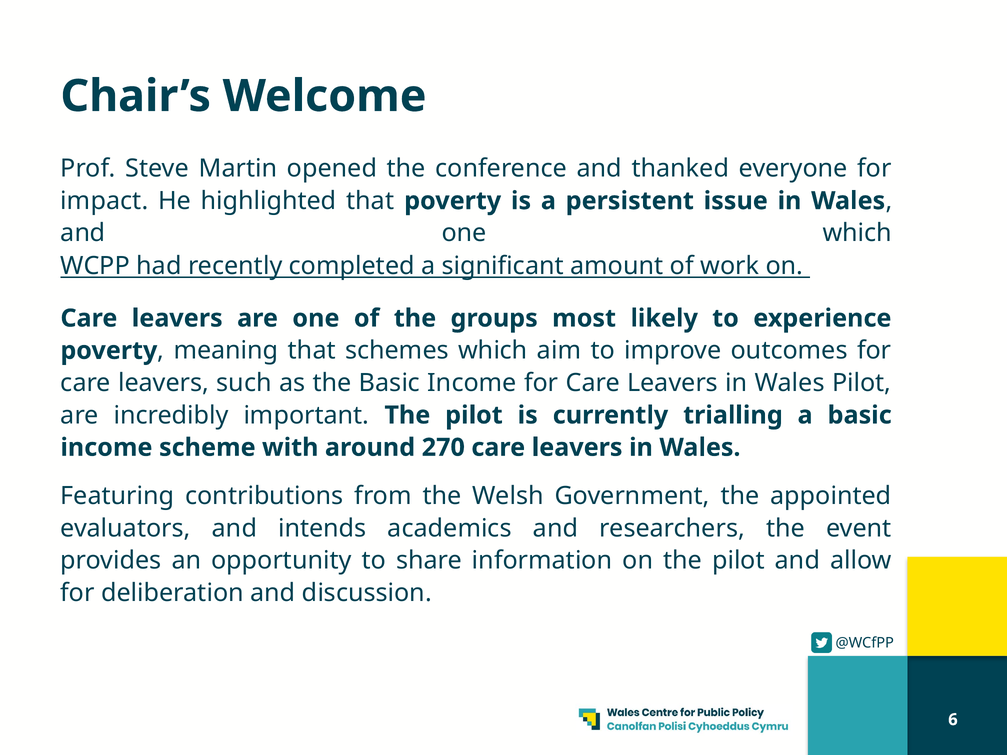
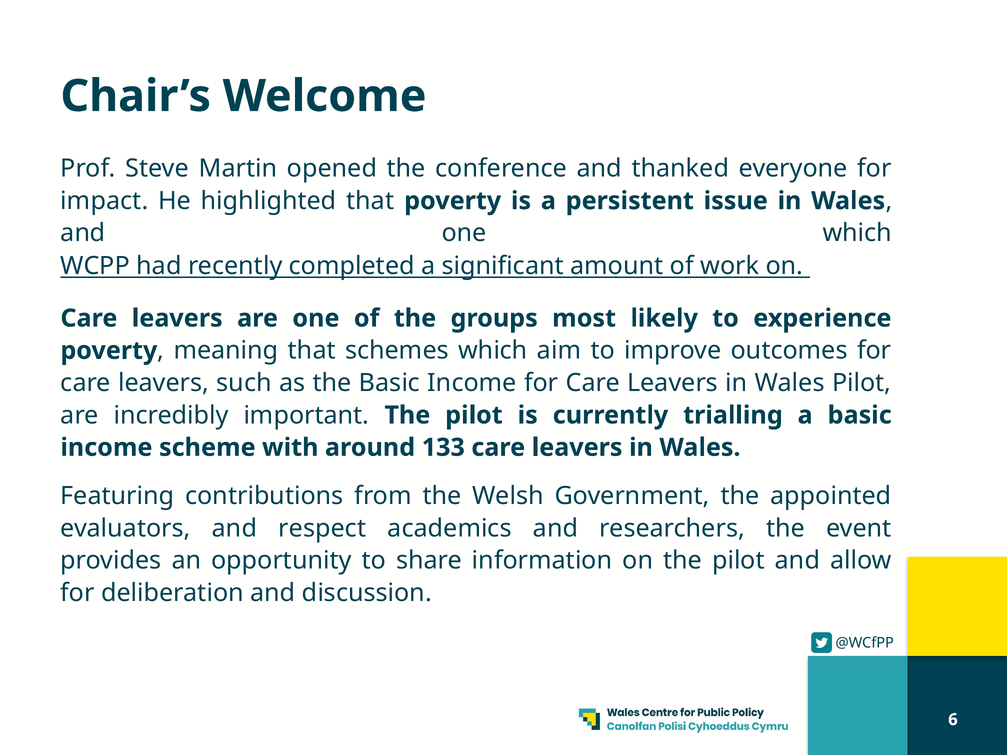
270: 270 -> 133 (443, 448)
intends: intends -> respect (322, 528)
